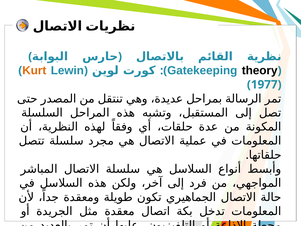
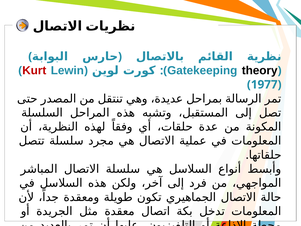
Kurt colour: orange -> red (34, 70)
